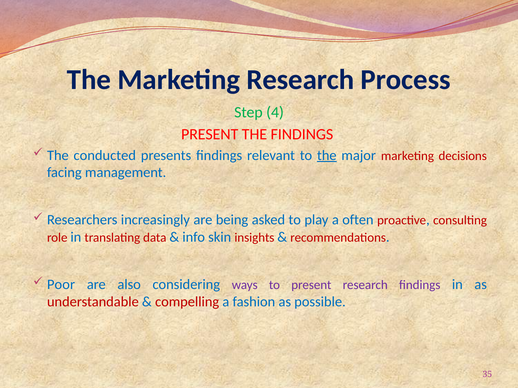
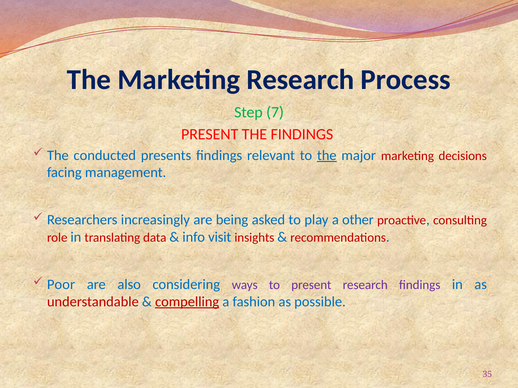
4: 4 -> 7 (275, 112)
often: often -> other (358, 220)
skin: skin -> visit (220, 237)
compelling underline: none -> present (187, 302)
